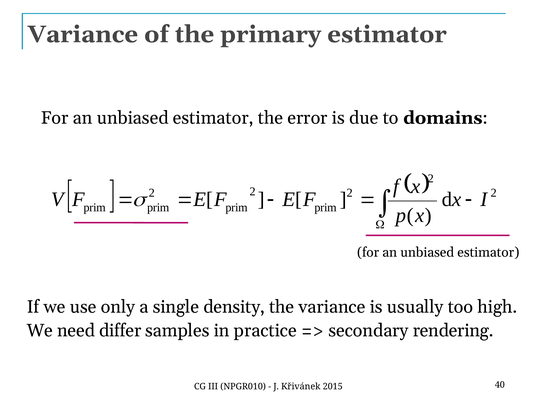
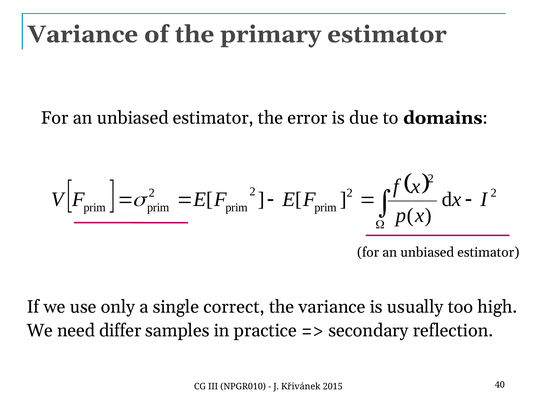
density: density -> correct (234, 307)
rendering: rendering -> reflection (453, 330)
